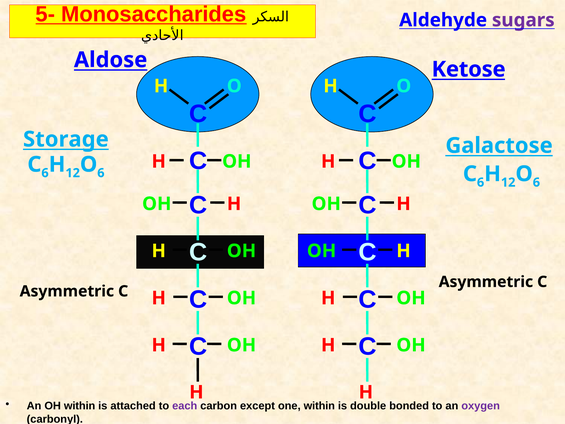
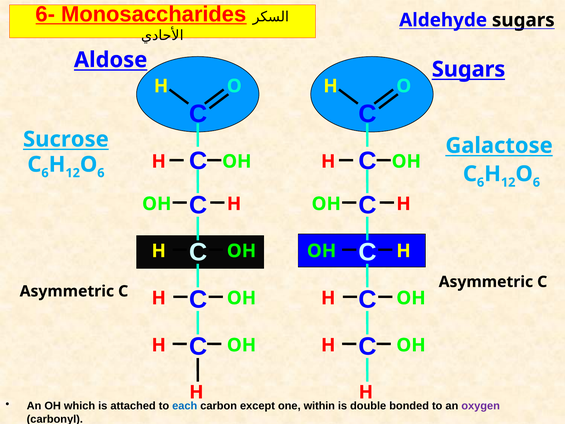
5-: 5- -> 6- (45, 14)
sugars colour: purple -> black (523, 20)
Aldose Ketose: Ketose -> Sugars (469, 69)
Storage: Storage -> Sucrose (66, 139)
OH within: within -> which (80, 406)
each colour: purple -> blue (185, 406)
